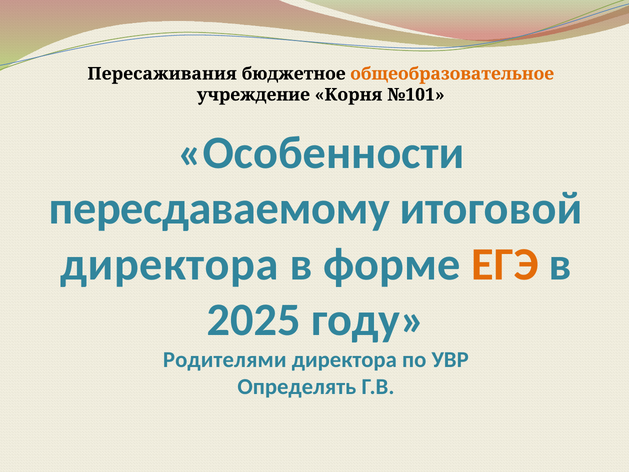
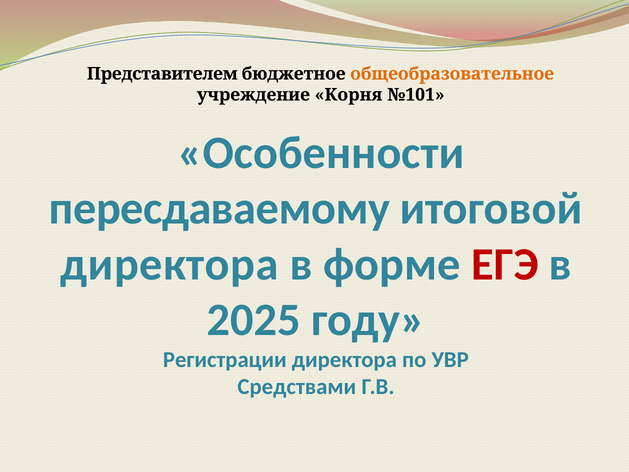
Пересаживания: Пересаживания -> Представителем (162, 74)
ЕГЭ colour: orange -> red (505, 264)
Родителями: Родителями -> Регистрации (225, 359)
Определять: Определять -> Средствами (297, 387)
